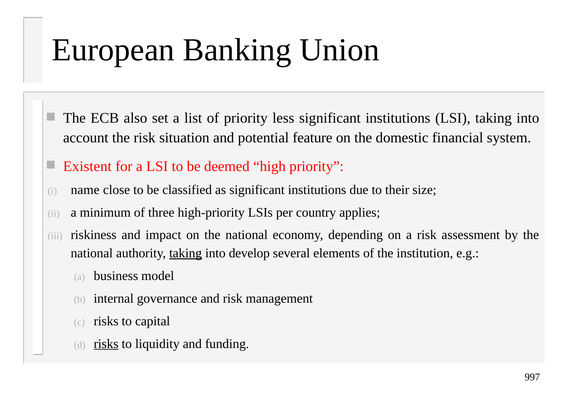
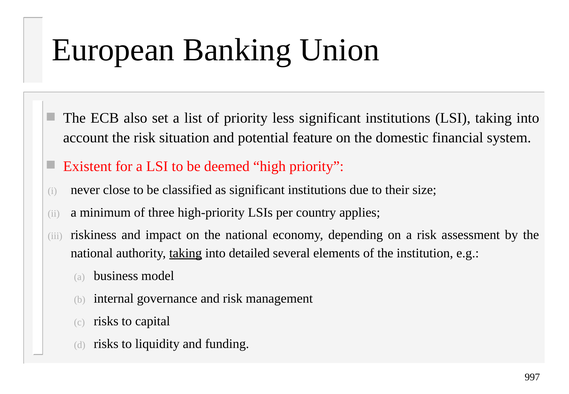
name: name -> never (85, 190)
develop: develop -> detailed (249, 253)
risks underline: present -> none (106, 344)
